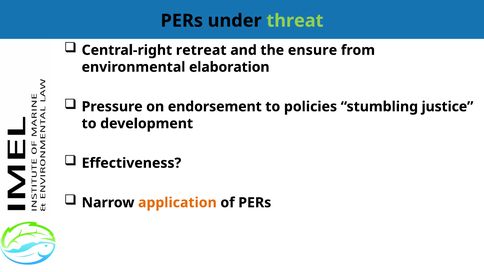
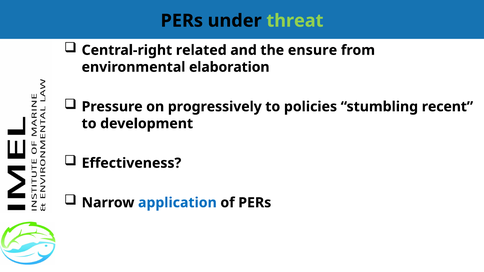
retreat: retreat -> related (201, 50)
endorsement: endorsement -> progressively (215, 107)
justice: justice -> recent (447, 107)
application colour: orange -> blue (177, 203)
